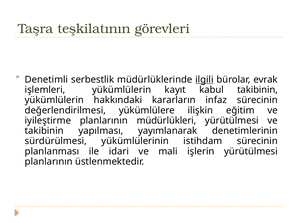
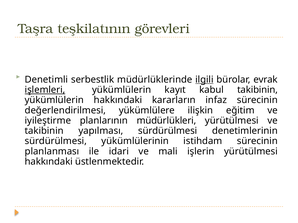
işlemleri underline: none -> present (45, 90)
yapılması yayımlanarak: yayımlanarak -> sürdürülmesi (168, 131)
planlarının: planlarının -> hakkındaki (49, 162)
